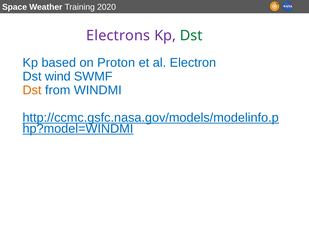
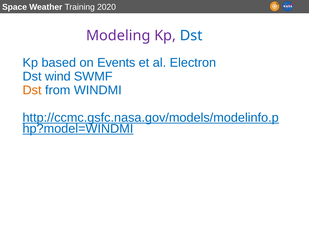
Electrons: Electrons -> Modeling (118, 36)
Dst colour: green -> blue (191, 36)
Proton: Proton -> Events (116, 63)
